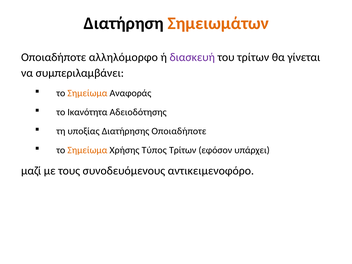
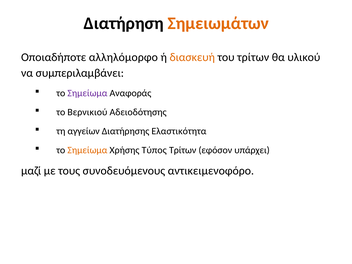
διασκευή colour: purple -> orange (192, 57)
γίνεται: γίνεται -> υλικού (304, 57)
Σημείωμα colour: orange -> purple (87, 93)
Ικανότητα: Ικανότητα -> Βερνικιού (87, 112)
υποξίας: υποξίας -> αγγείων (84, 131)
Διατήρησης Οποιαδήποτε: Οποιαδήποτε -> Ελαστικότητα (179, 131)
